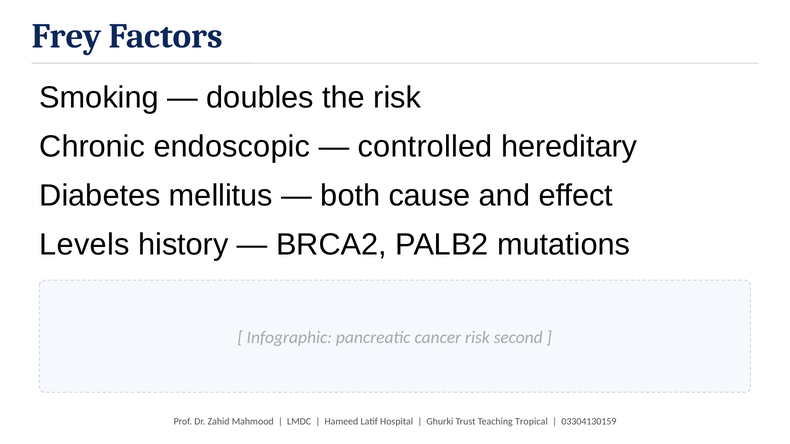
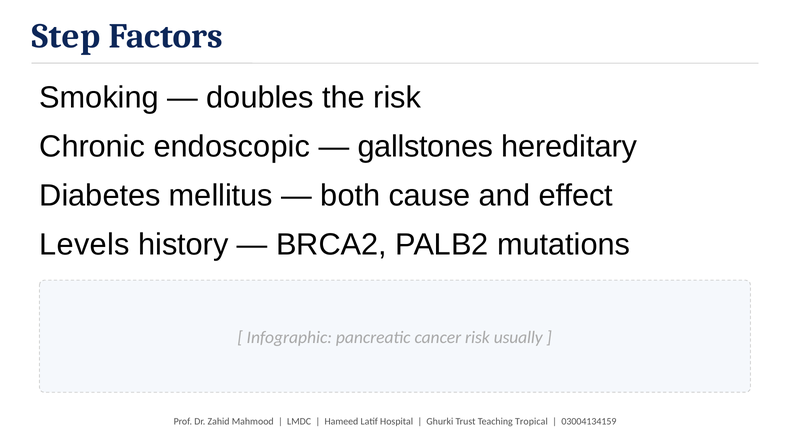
Frey: Frey -> Step (66, 36)
controlled: controlled -> gallstones (425, 147)
second: second -> usually (518, 338)
03304130159: 03304130159 -> 03004134159 (589, 422)
